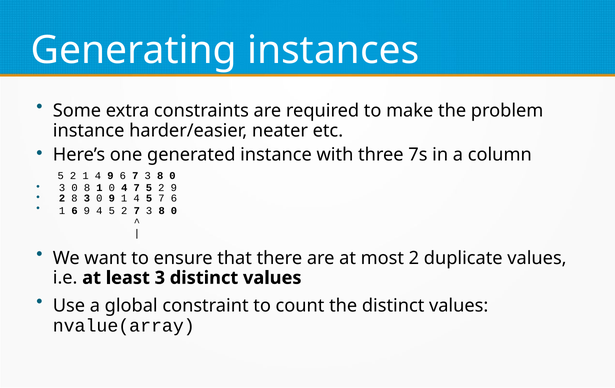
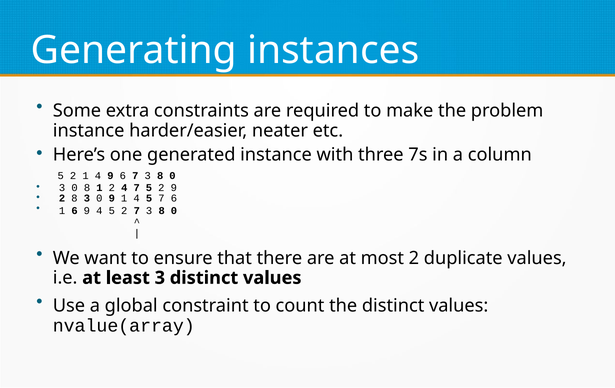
1 0: 0 -> 2 (112, 188)
